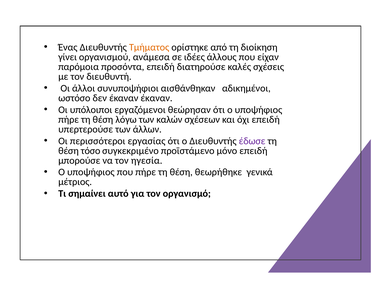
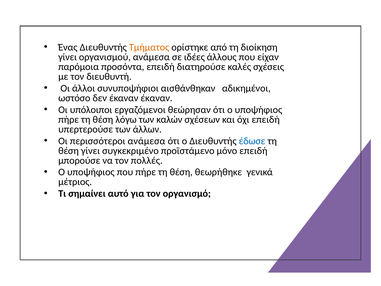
περισσότεροι εργασίας: εργασίας -> ανάμεσα (146, 141)
έδωσε colour: purple -> blue (252, 141)
θέση τόσο: τόσο -> γίνει (91, 151)
ηγεσία: ηγεσία -> πολλές (147, 160)
